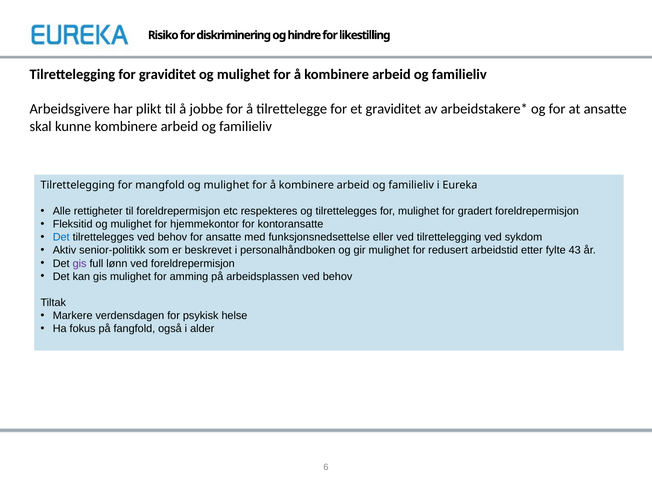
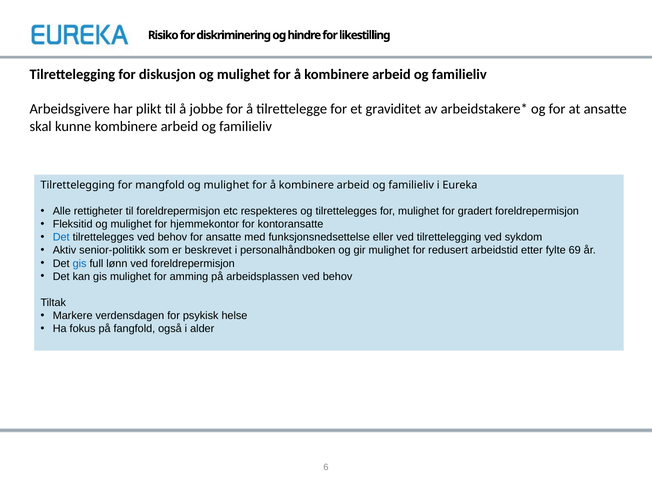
for graviditet: graviditet -> diskusjon (167, 74)
43: 43 -> 69 (575, 250)
gis colour: purple -> blue (80, 263)
